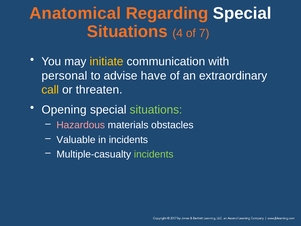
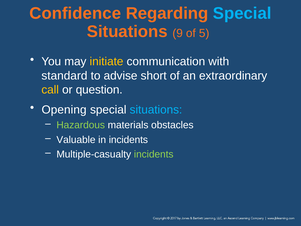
Anatomical: Anatomical -> Confidence (75, 13)
Special colour: white -> light blue (242, 13)
4: 4 -> 9 (178, 33)
7: 7 -> 5 (204, 33)
personal: personal -> standard (64, 76)
have: have -> short (154, 76)
threaten: threaten -> question (99, 90)
situations colour: light green -> light blue (156, 110)
Hazardous colour: pink -> light green (81, 125)
